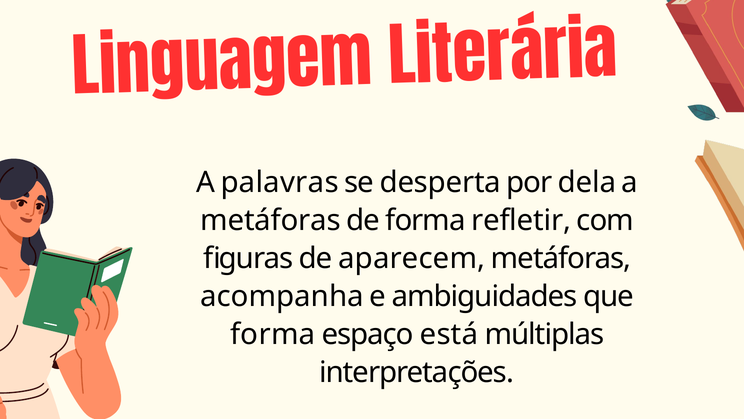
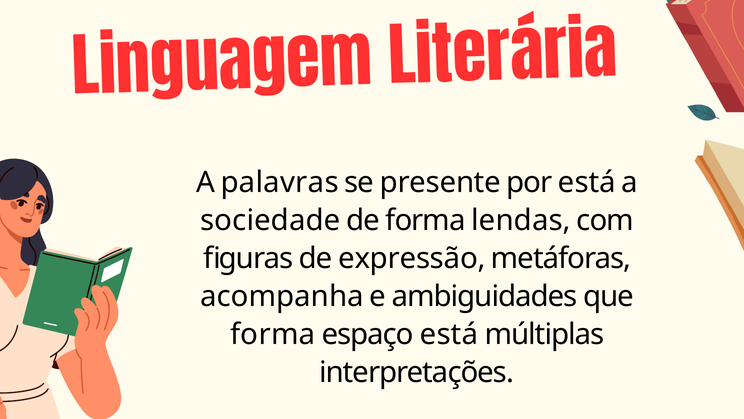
desperta: desperta -> presente (440, 182)
por dela: dela -> está (587, 182)
metáforas: metáforas -> sociedade (270, 220)
refletir: refletir -> lendas (521, 220)
aparecem: aparecem -> expressão (412, 258)
